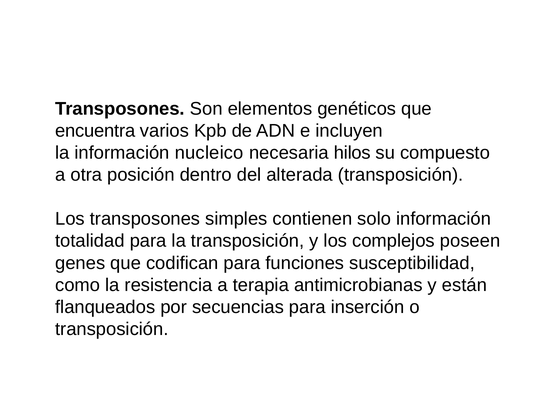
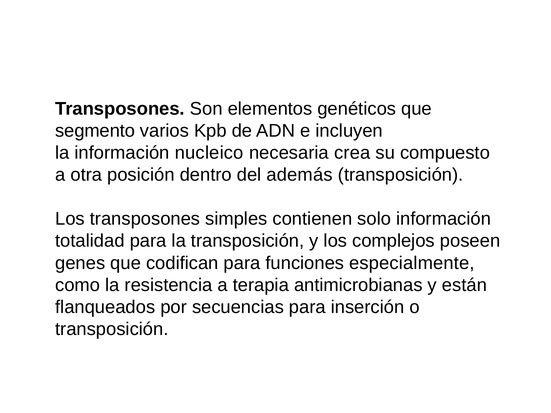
encuentra: encuentra -> segmento (95, 131)
hilos: hilos -> crea (352, 153)
alterada: alterada -> además (300, 175)
susceptibilidad: susceptibilidad -> especialmente (412, 263)
